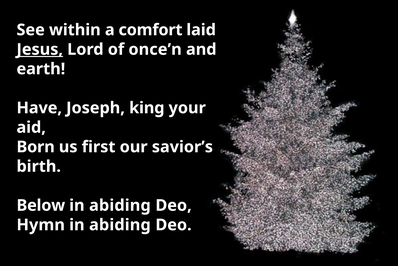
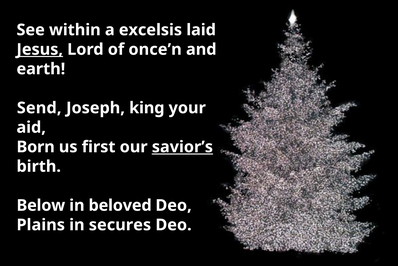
comfort: comfort -> excelsis (150, 30)
Have: Have -> Send (39, 108)
savior’s underline: none -> present (182, 147)
abiding: abiding -> beloved (120, 205)
Hymn: Hymn -> Plains (41, 224)
abiding: abiding -> secures (120, 224)
